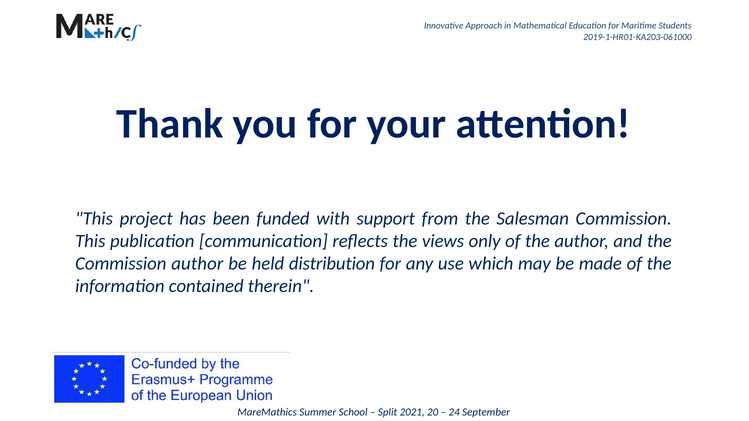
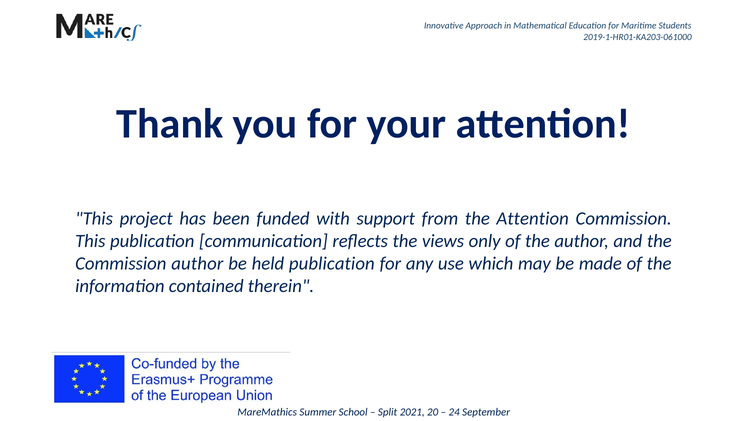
the Salesman: Salesman -> Attention (533, 219)
held distribution: distribution -> publication (332, 264)
